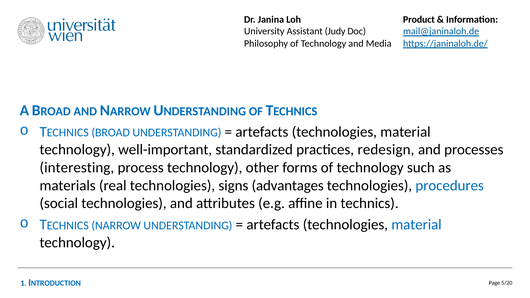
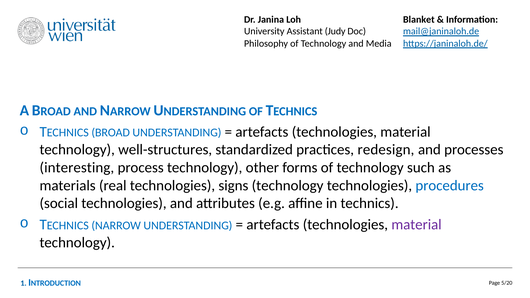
Product: Product -> Blanket (419, 19)
well-important: well-important -> well-structures (165, 150)
signs advantages: advantages -> technology (288, 186)
material colour: blue -> purple (416, 225)
